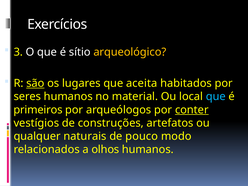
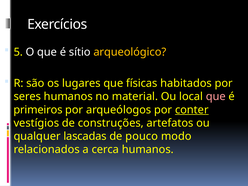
3: 3 -> 5 (18, 52)
são underline: present -> none (35, 83)
aceita: aceita -> físicas (142, 83)
que colour: light blue -> pink (216, 97)
naturais: naturais -> lascadas (85, 136)
olhos: olhos -> cerca (105, 150)
